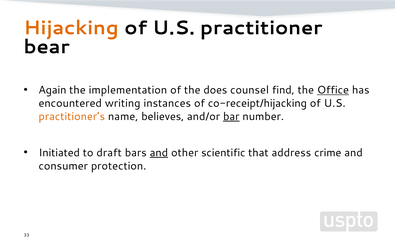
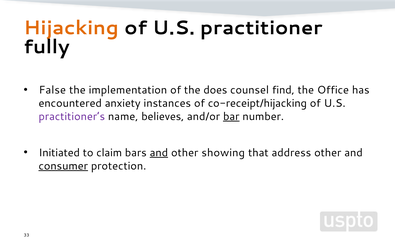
bear: bear -> fully (47, 47)
Again: Again -> False (52, 90)
Office underline: present -> none (333, 90)
writing: writing -> anxiety (123, 103)
practitioner’s colour: orange -> purple (72, 116)
draft: draft -> claim (109, 153)
scientific: scientific -> showing (223, 153)
address crime: crime -> other (328, 153)
consumer underline: none -> present (63, 166)
